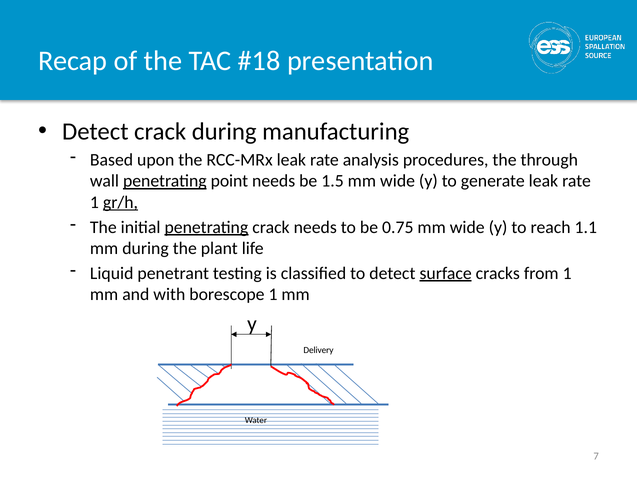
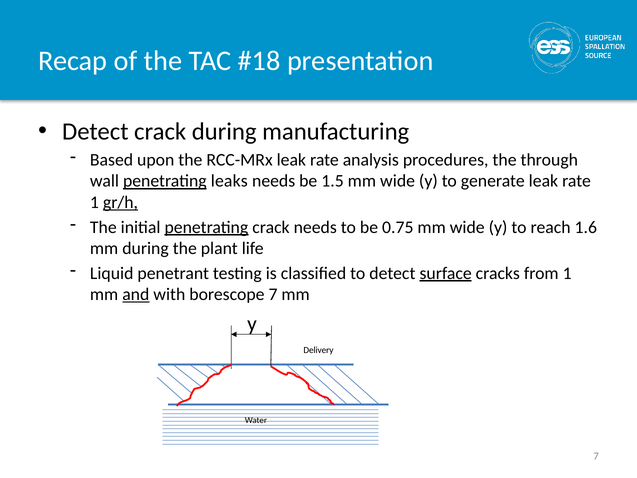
point: point -> leaks (229, 181)
1.1: 1.1 -> 1.6 (586, 227)
and underline: none -> present (136, 294)
borescope 1: 1 -> 7 (273, 294)
